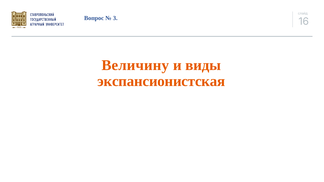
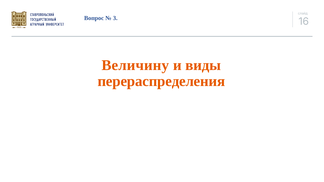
экспансионистская: экспансионистская -> перераспределения (161, 81)
